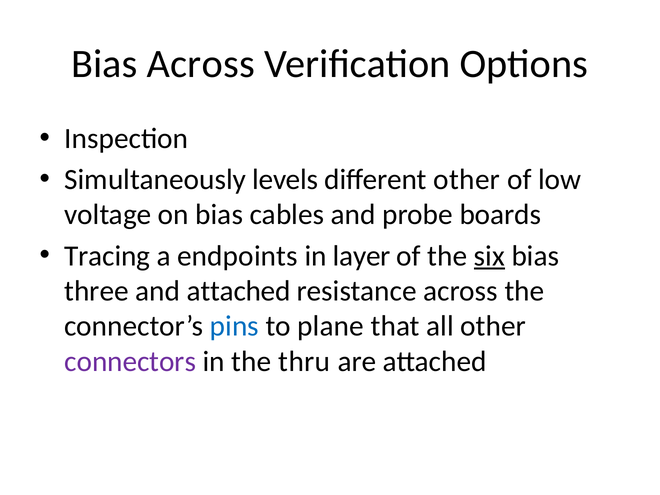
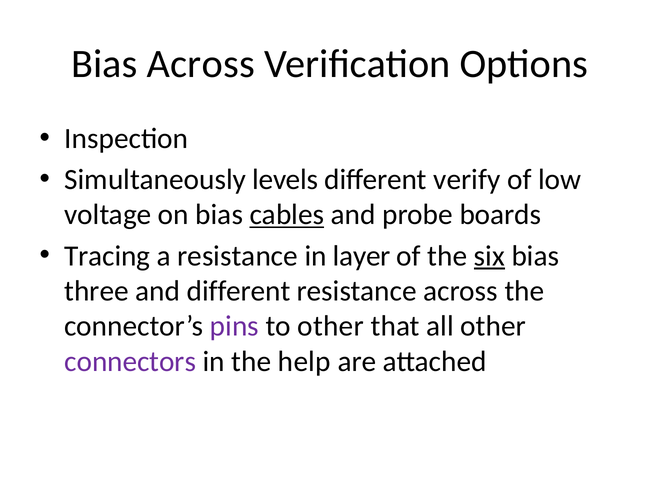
different other: other -> verify (467, 180)
cables underline: none -> present (287, 215)
a endpoints: endpoints -> resistance (238, 256)
and attached: attached -> different (239, 291)
pins colour: blue -> purple (234, 326)
to plane: plane -> other (331, 326)
thru: thru -> help (304, 361)
